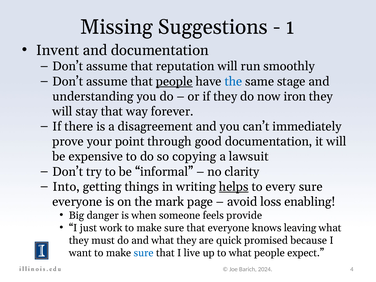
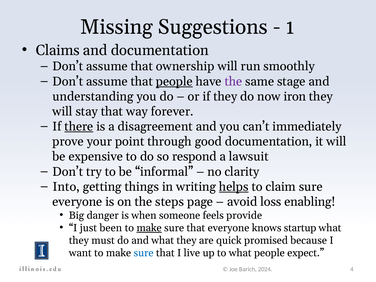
Invent: Invent -> Claims (58, 50)
reputation: reputation -> ownership (185, 66)
the colour: blue -> purple (233, 81)
there underline: none -> present (79, 126)
copying: copying -> respond (194, 157)
every: every -> claim (281, 187)
mark: mark -> steps (170, 202)
work: work -> been (111, 228)
make underline: none -> present (149, 228)
leaving: leaving -> startup (300, 228)
